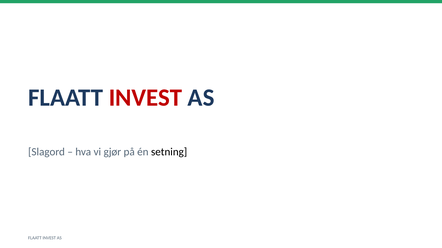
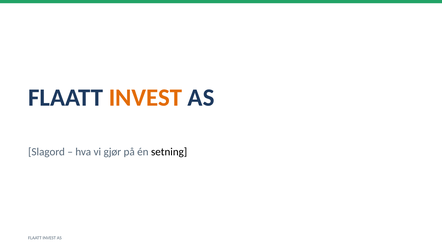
INVEST colour: red -> orange (145, 98)
